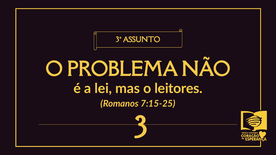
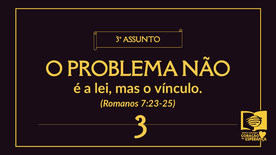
leitores: leitores -> vínculo (178, 89)
7:15-25: 7:15-25 -> 7:23-25 (158, 104)
